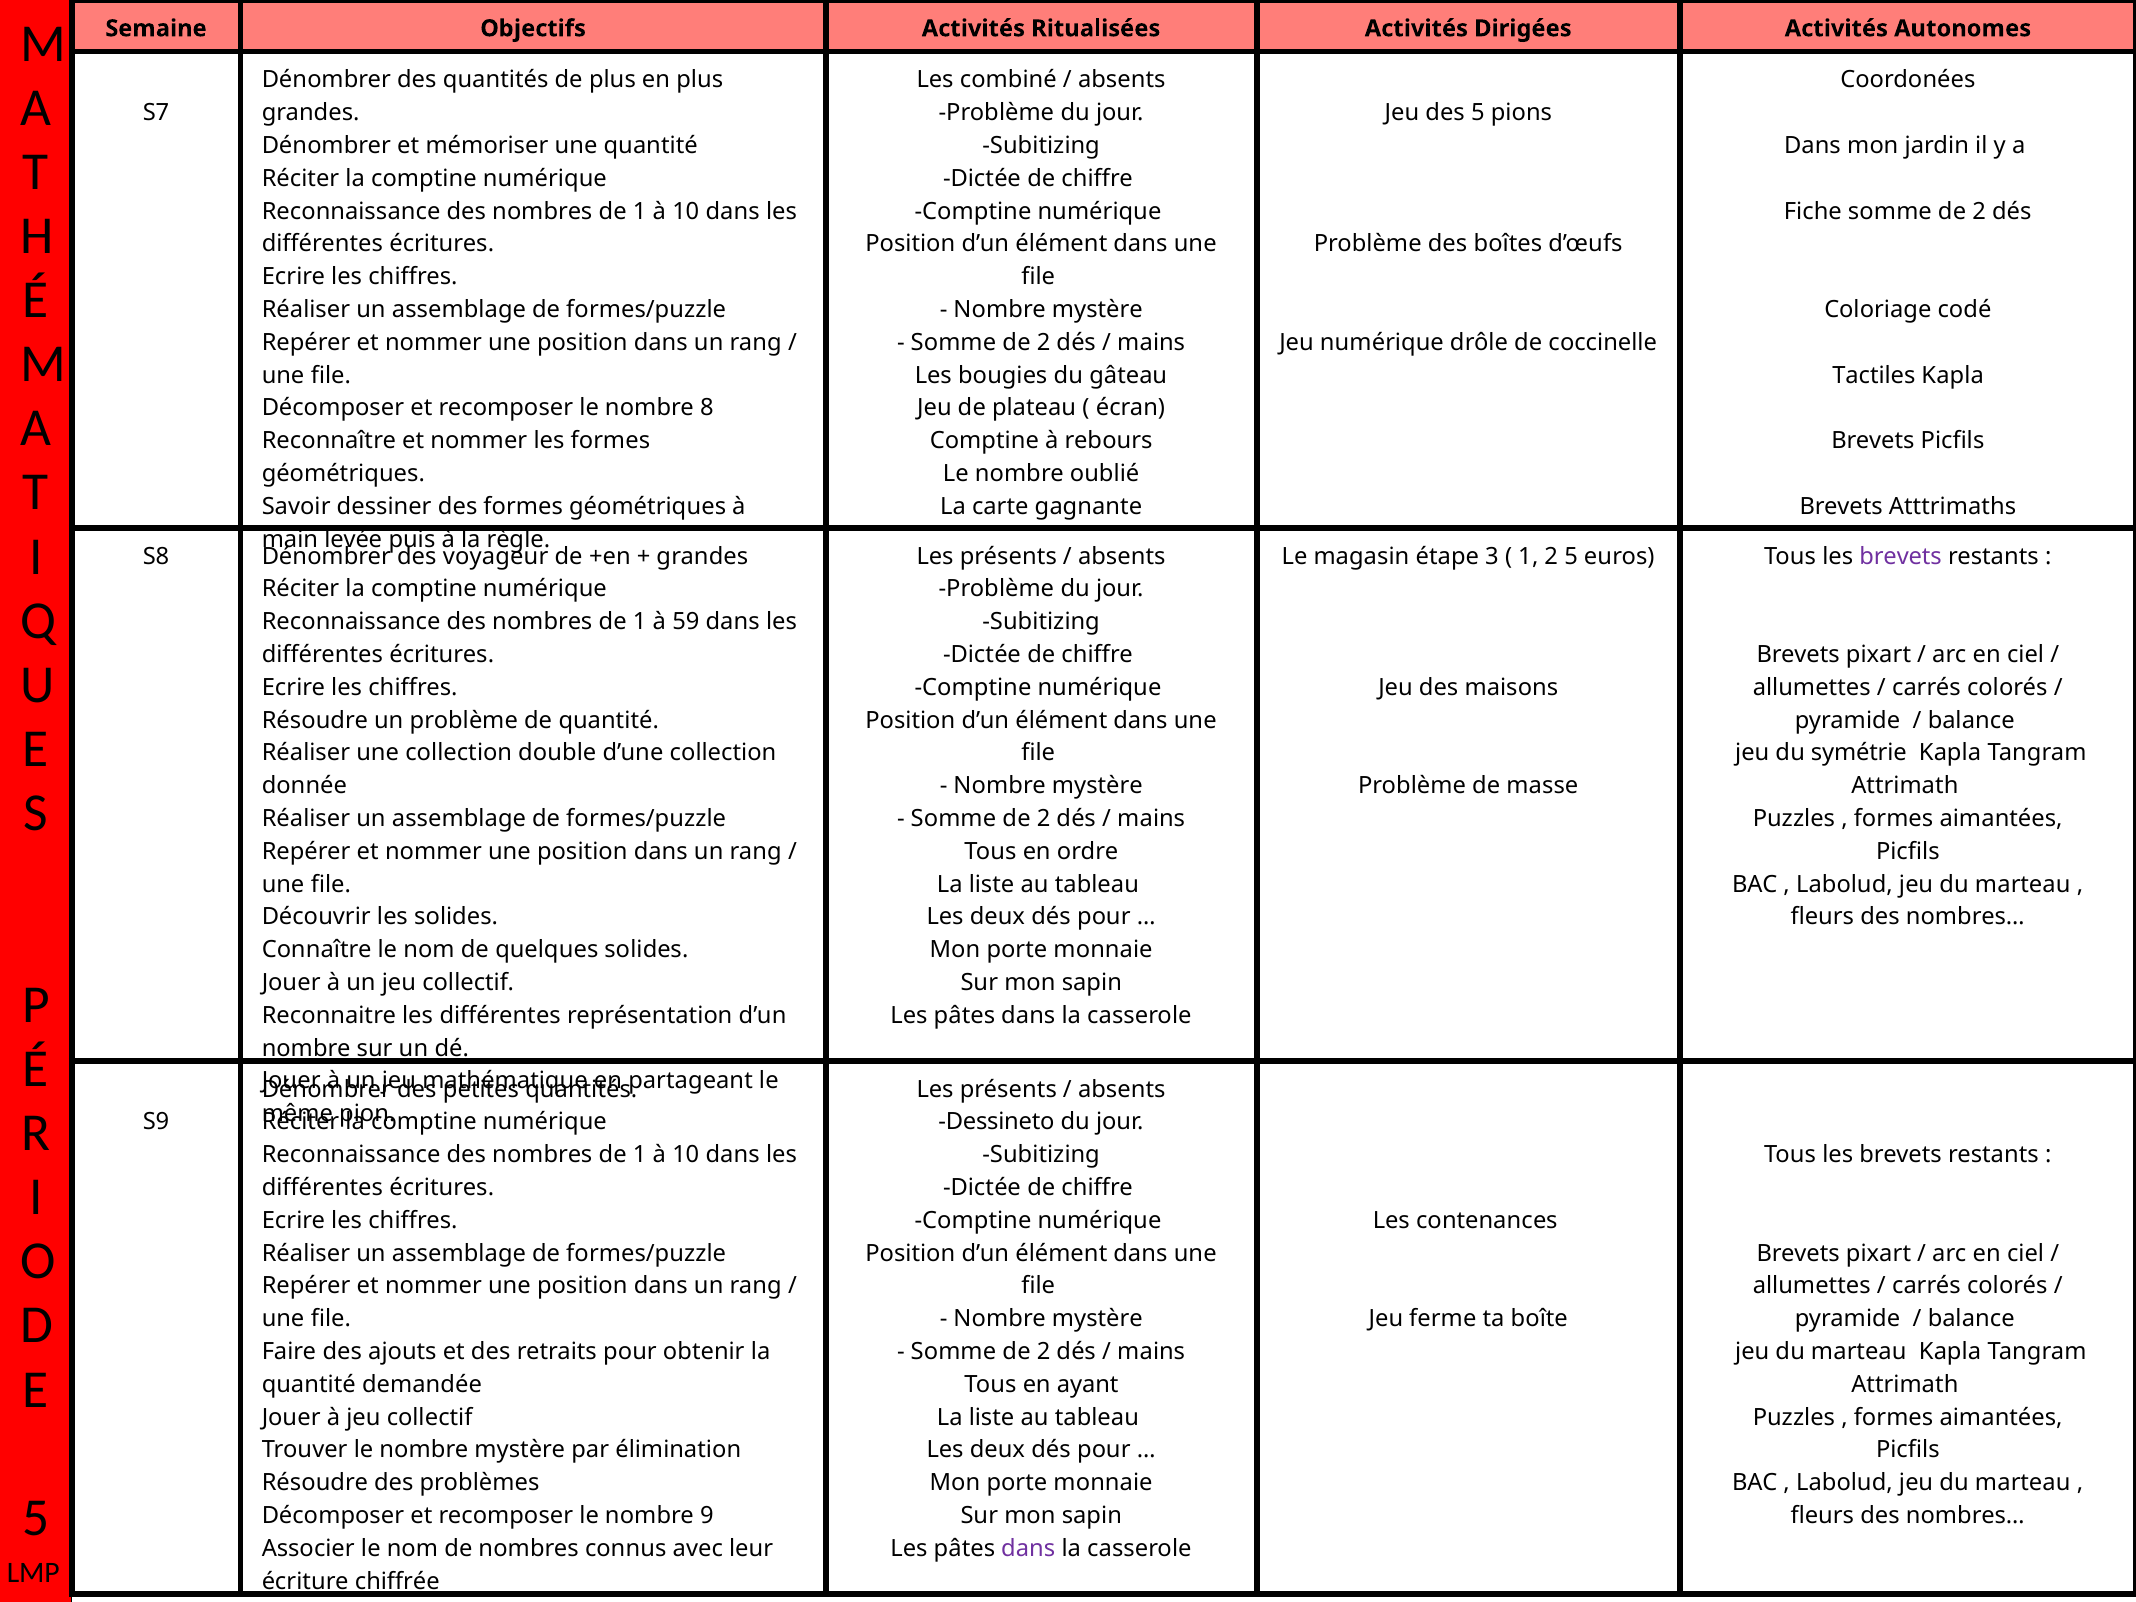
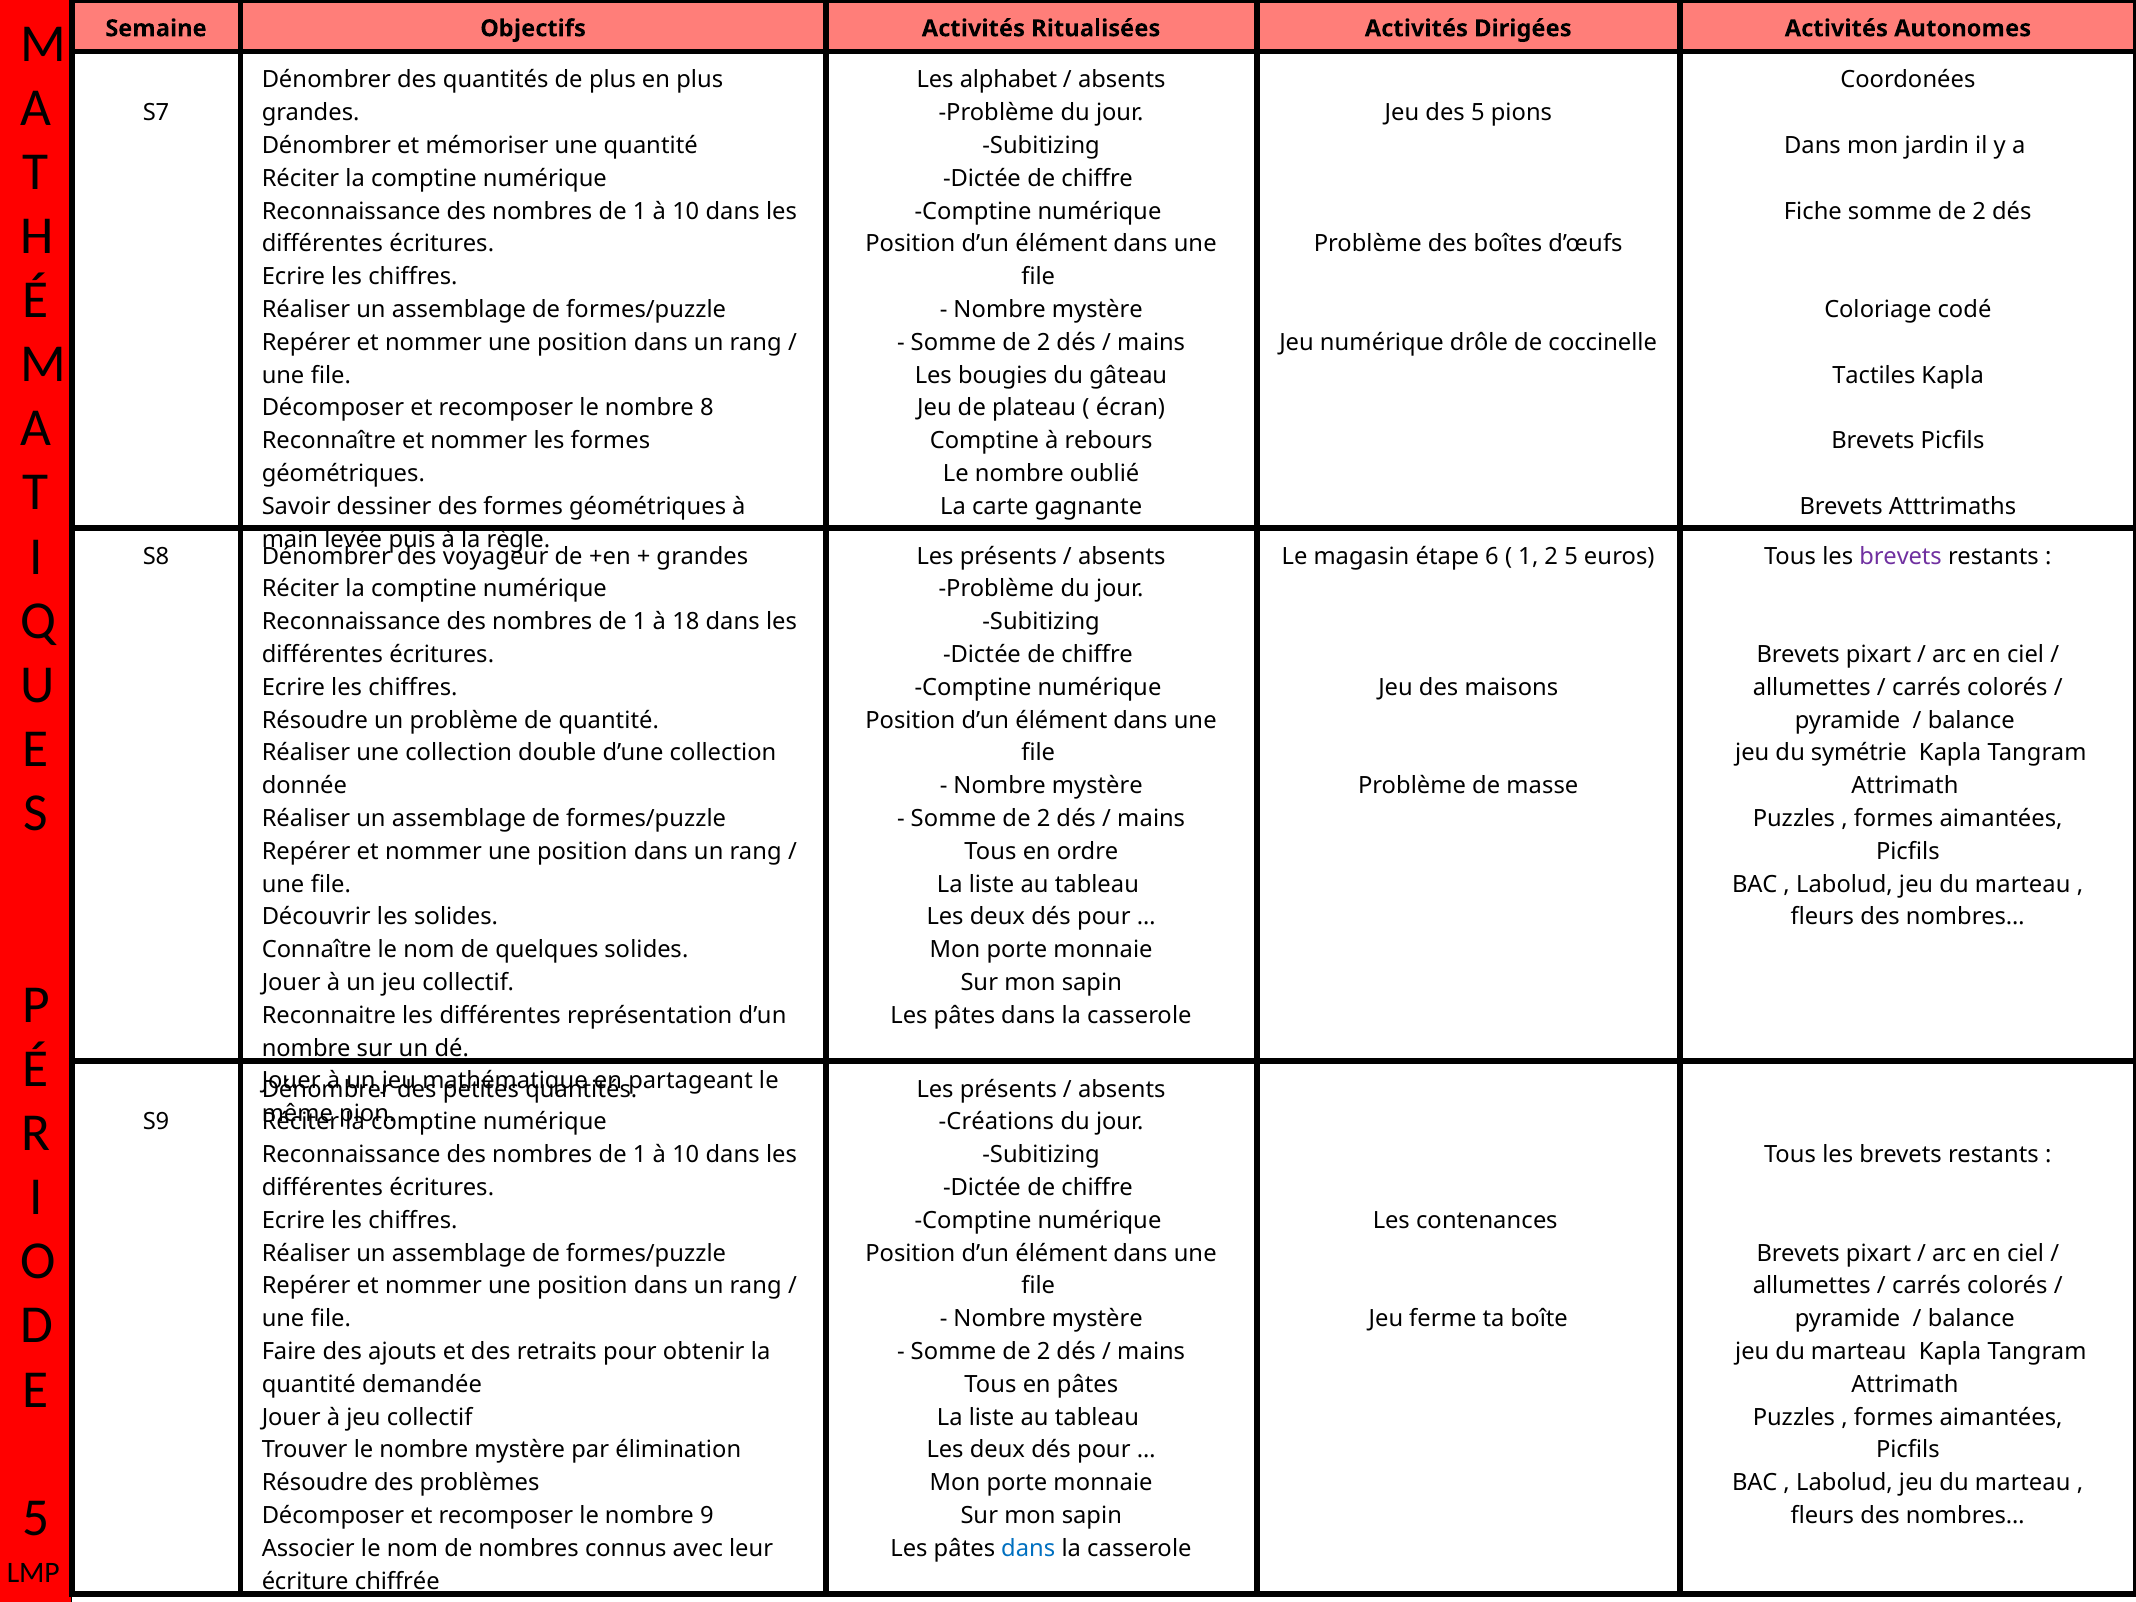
combiné: combiné -> alphabet (1008, 80)
3: 3 -> 6 (1492, 556)
59: 59 -> 18 (686, 622)
Dessineto: Dessineto -> Créations (996, 1122)
en ayant: ayant -> pâtes (1088, 1385)
dans colour: purple -> blue (1028, 1549)
